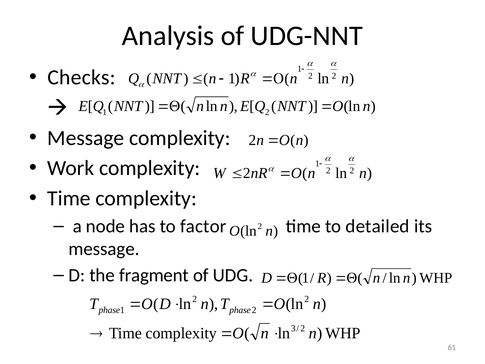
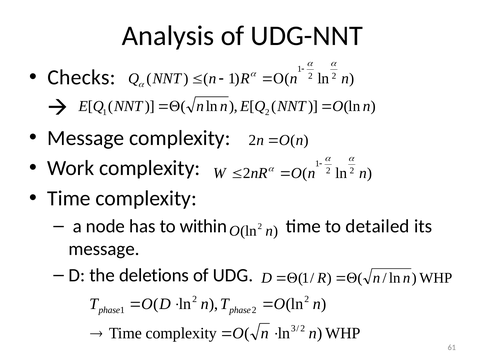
factor: factor -> within (203, 226)
fragment: fragment -> deletions (154, 275)
